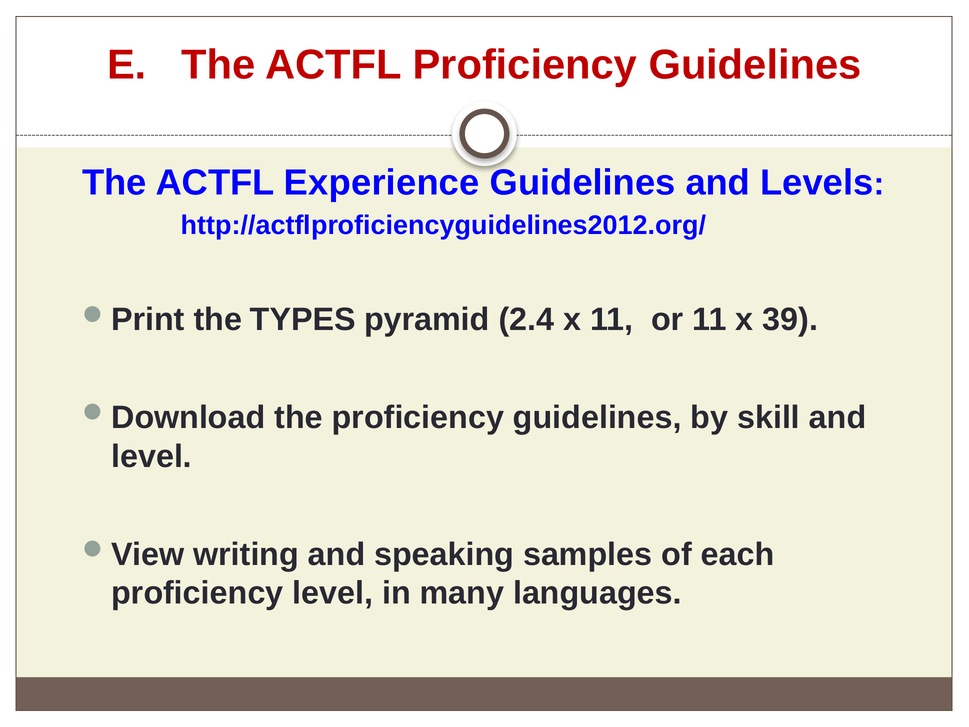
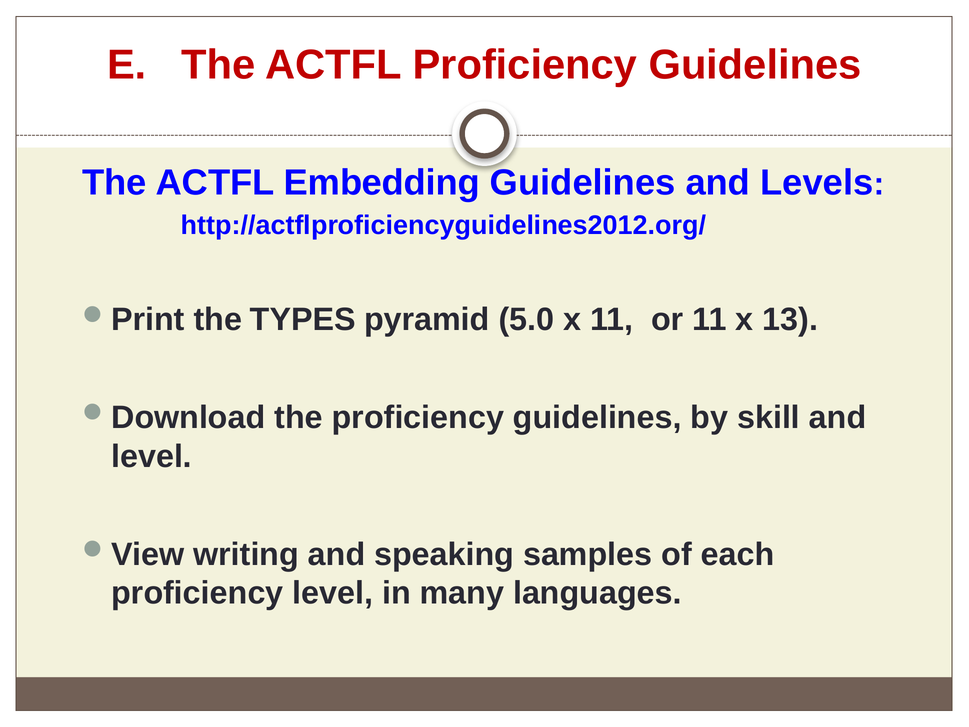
Experience: Experience -> Embedding (382, 183)
2.4: 2.4 -> 5.0 (526, 320)
39: 39 -> 13 (790, 320)
